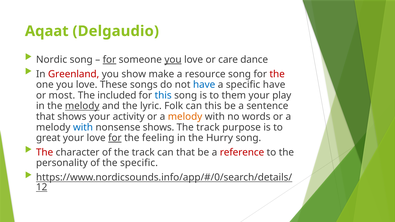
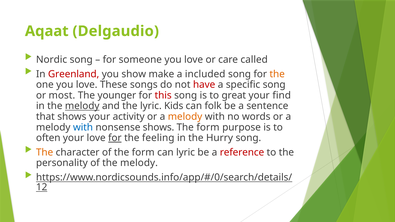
for underline: present -> none (109, 60)
you underline: present -> none (173, 60)
dance: dance -> called (254, 60)
resource: resource -> included (205, 74)
the colour: red -> orange (277, 74)
have colour: blue -> red (204, 85)
specific have: have -> song (274, 85)
included: included -> younger (117, 95)
this colour: blue -> red (163, 95)
them: them -> great (234, 95)
play: play -> find (282, 95)
Folk: Folk -> Kids (174, 106)
can this: this -> folk (213, 106)
track: track -> form (208, 127)
great: great -> often (48, 138)
The colour: red -> orange (45, 152)
of the track: track -> form (143, 152)
can that: that -> lyric (186, 152)
of the specific: specific -> melody (139, 163)
